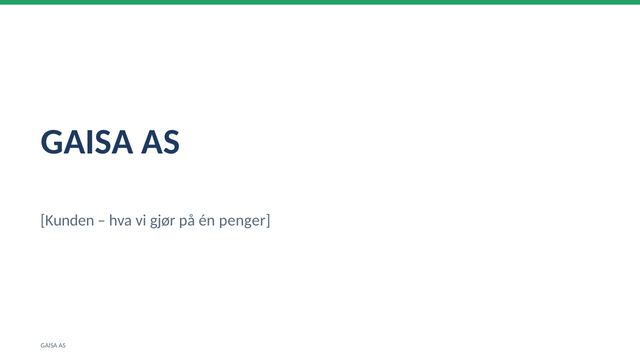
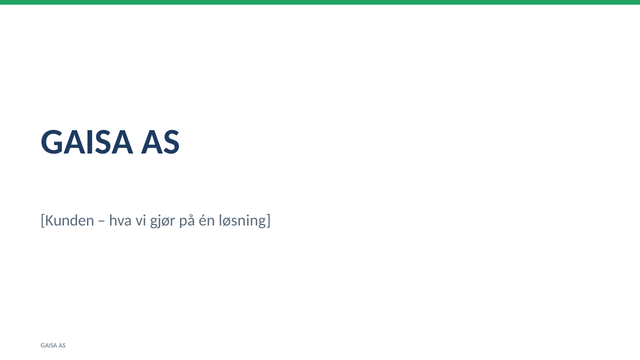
penger: penger -> løsning (245, 220)
